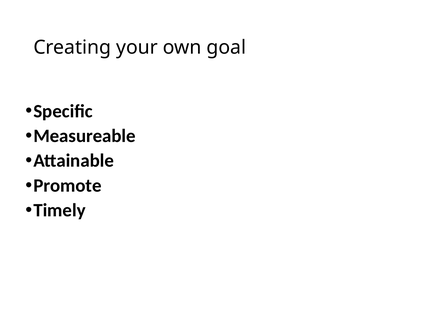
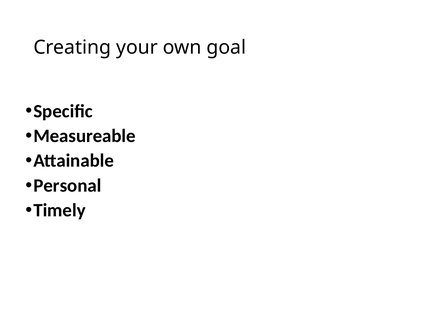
Promote: Promote -> Personal (67, 185)
